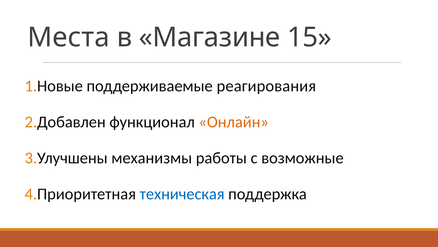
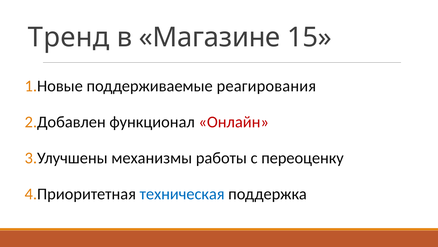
Места: Места -> Тренд (69, 37)
Онлайн colour: orange -> red (234, 122)
возможные: возможные -> переоценку (302, 158)
